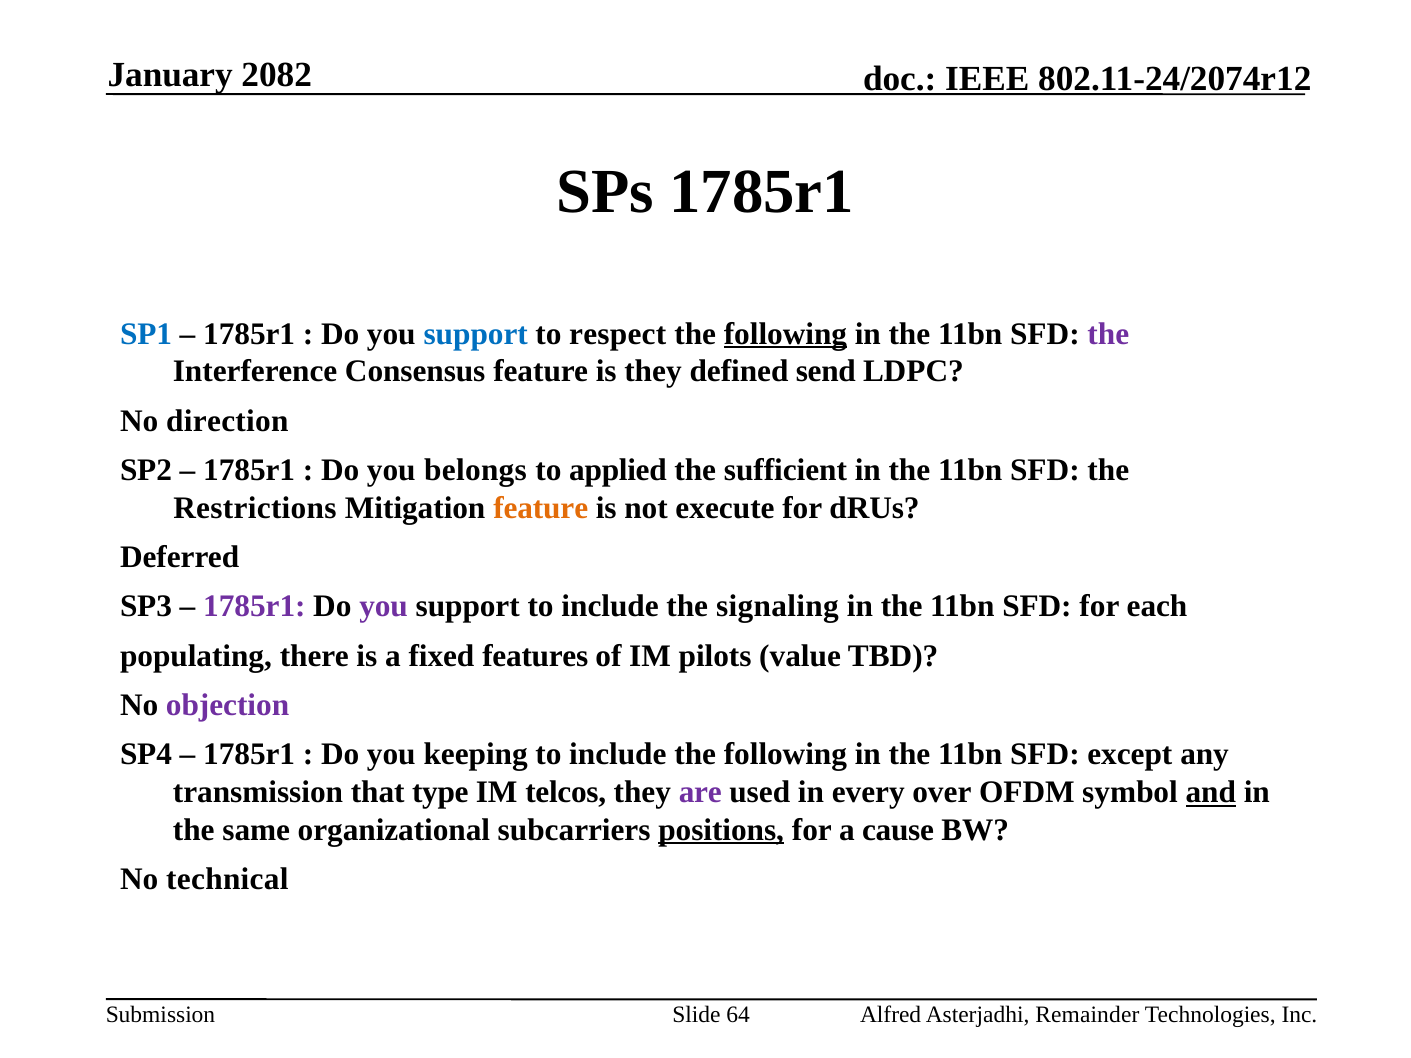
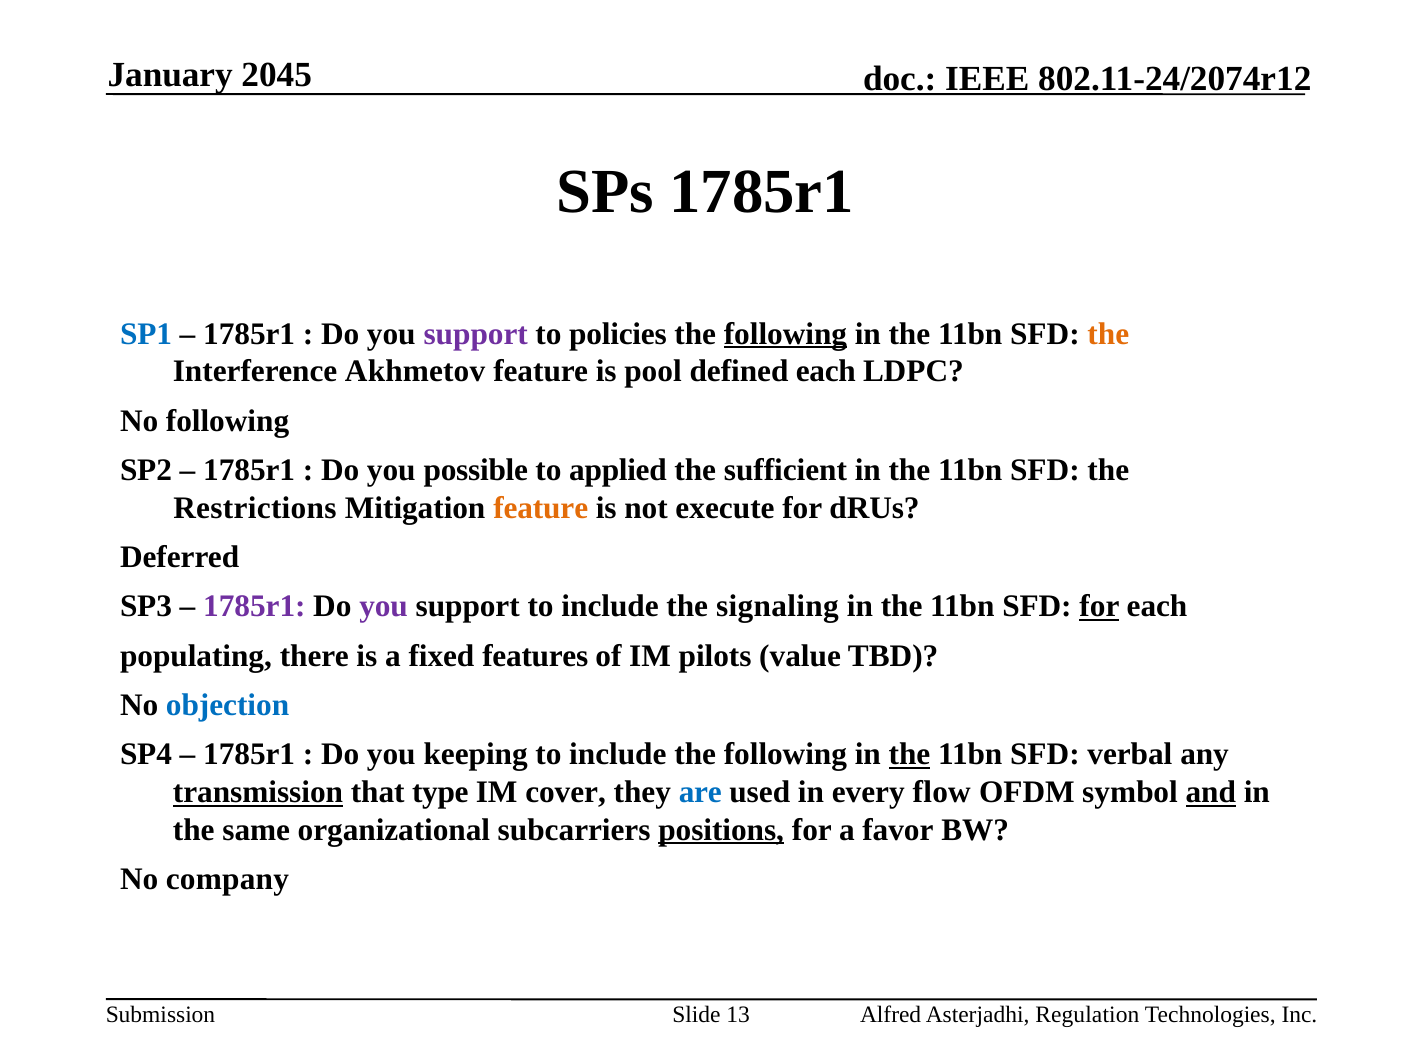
2082: 2082 -> 2045 (277, 75)
support colour: blue -> purple (476, 334)
respect: respect -> policies (618, 334)
the colour: purple -> orange (1108, 334)
Consensus: Consensus -> Akhmetov (415, 371)
is they: they -> pool (653, 371)
defined send: send -> each (826, 371)
No direction: direction -> following (228, 421)
belongs: belongs -> possible (476, 470)
for underline: none -> present (1099, 607)
objection colour: purple -> blue (228, 705)
the underline: none -> present (909, 755)
except: except -> verbal (1130, 755)
transmission underline: none -> present (258, 792)
telcos: telcos -> cover (566, 792)
are colour: purple -> blue (700, 792)
over: over -> flow (942, 792)
cause: cause -> favor (898, 830)
technical: technical -> company (227, 879)
64: 64 -> 13 (738, 1015)
Remainder: Remainder -> Regulation (1087, 1015)
